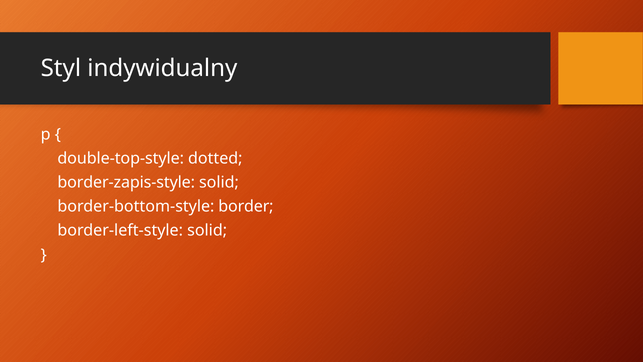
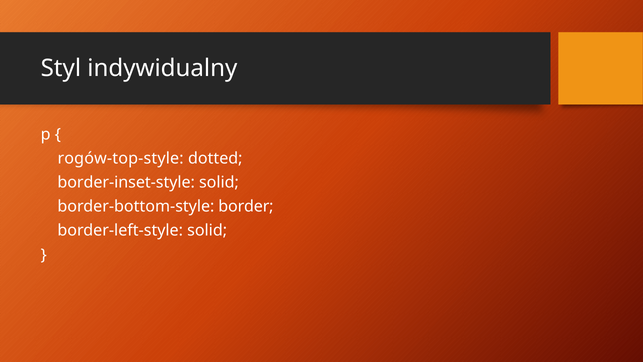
double-top-style: double-top-style -> rogów-top-style (121, 158)
border-zapis-style: border-zapis-style -> border-inset-style (126, 182)
